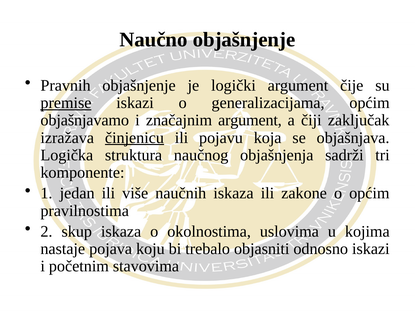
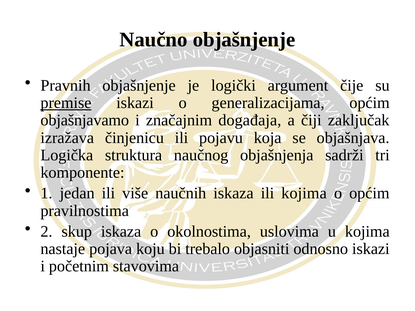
značajnim argument: argument -> događaja (250, 120)
činjenicu underline: present -> none (134, 138)
ili zakone: zakone -> kojima (304, 193)
